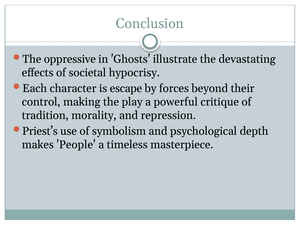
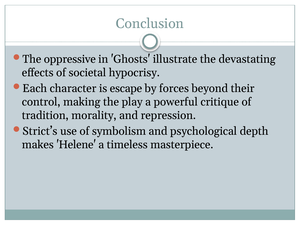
Priest’s: Priest’s -> Strict’s (40, 131)
People: People -> Helene (76, 145)
